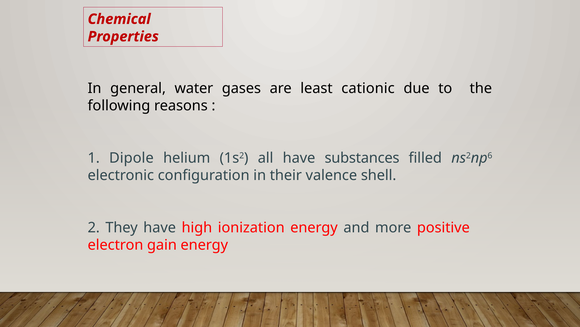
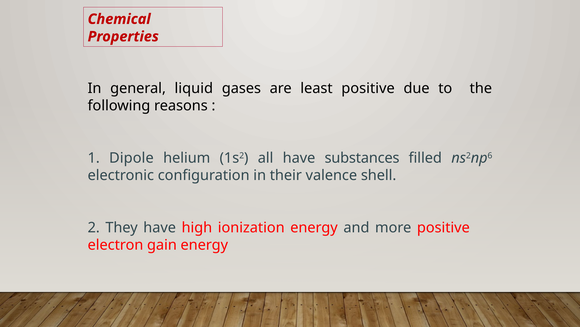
water: water -> liquid (194, 88)
least cationic: cationic -> positive (368, 88)
